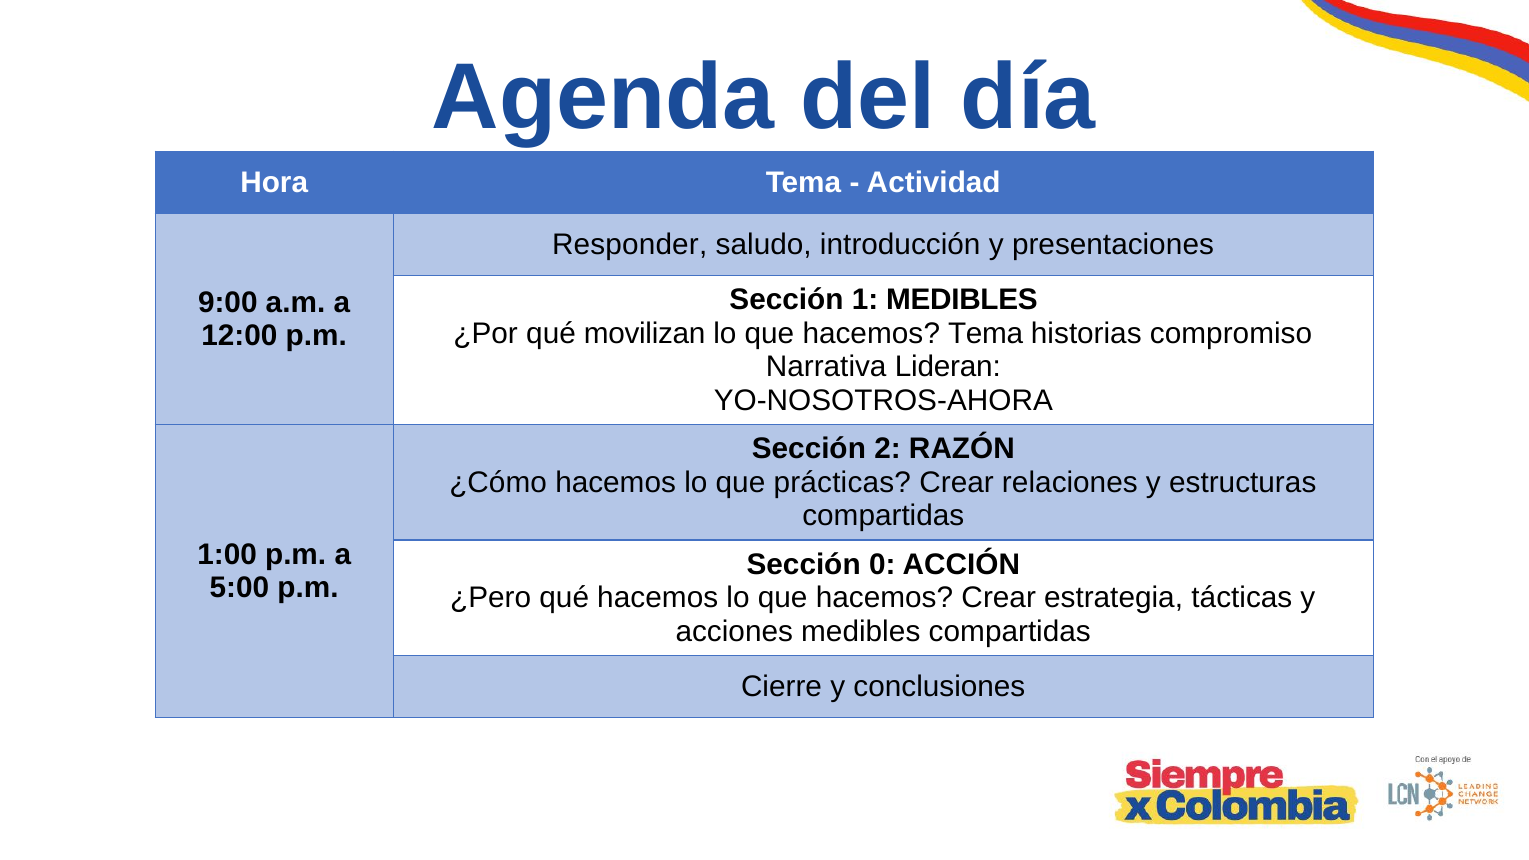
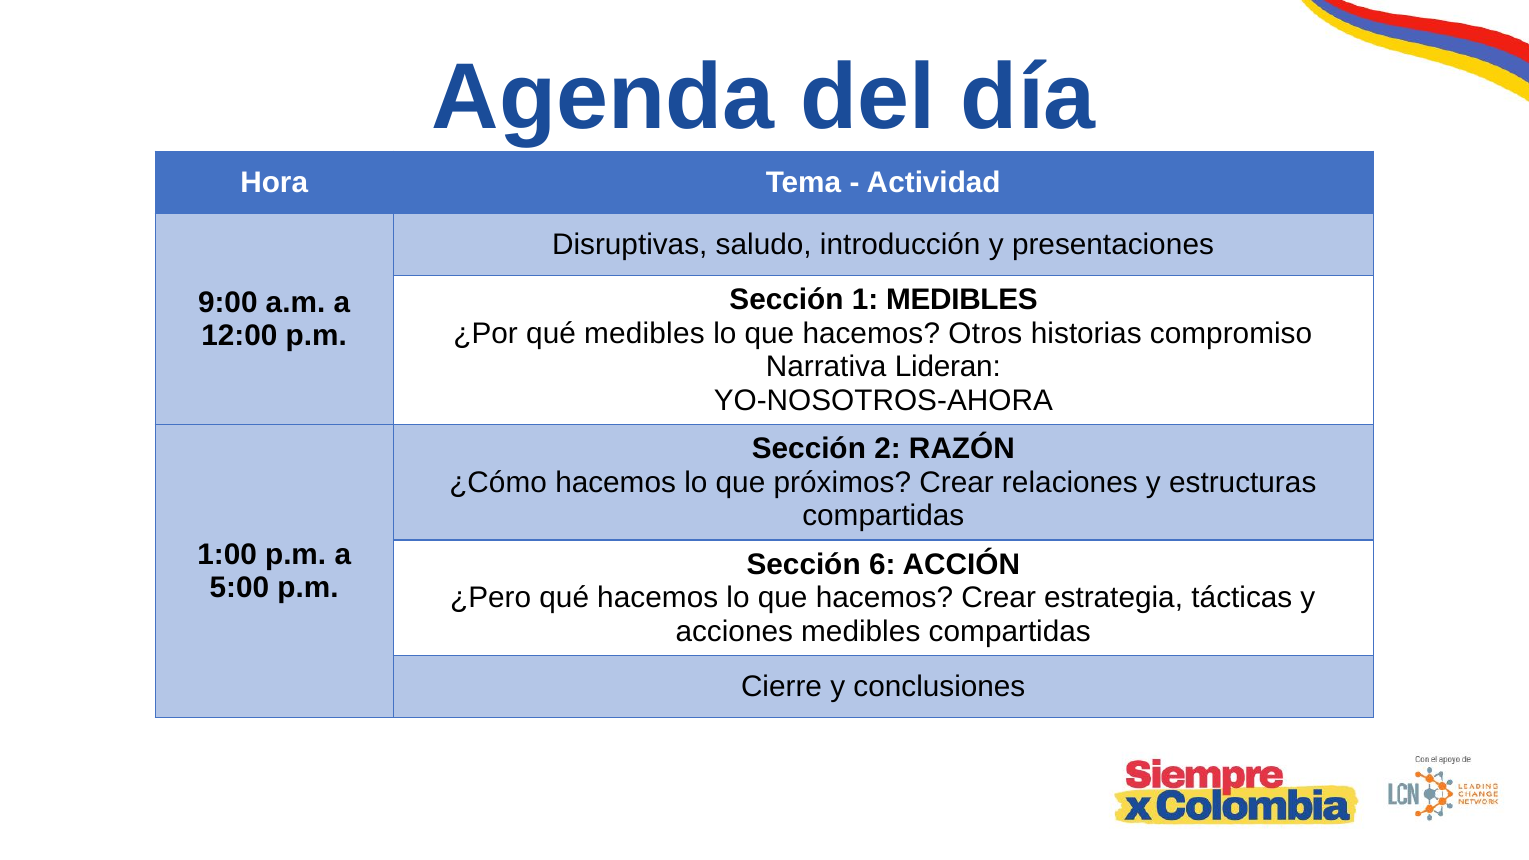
Responder: Responder -> Disruptivas (630, 245)
qué movilizan: movilizan -> medibles (644, 334)
hacemos Tema: Tema -> Otros (985, 334)
prácticas: prácticas -> próximos (842, 483)
0: 0 -> 6 (882, 565)
